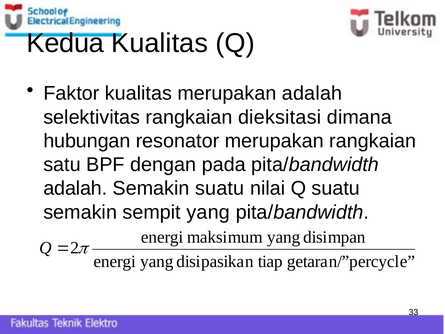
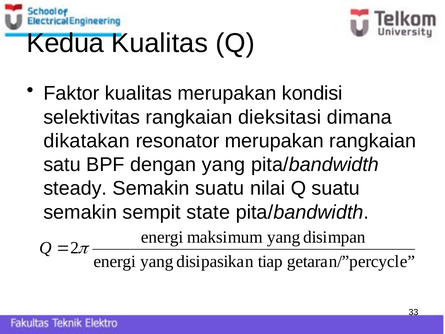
merupakan adalah: adalah -> kondisi (312, 93)
hubungan: hubungan -> dikatakan (87, 141)
dengan pada: pada -> yang (224, 165)
adalah: adalah -> steady (75, 188)
sempit yang: yang -> state (208, 212)
